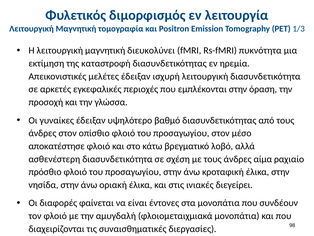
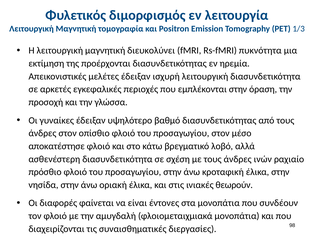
καταστροφή: καταστροφή -> προέρχονται (106, 63)
αίμα: αίμα -> ινών (263, 159)
διεγείρει: διεγείρει -> θεωρούν (234, 185)
